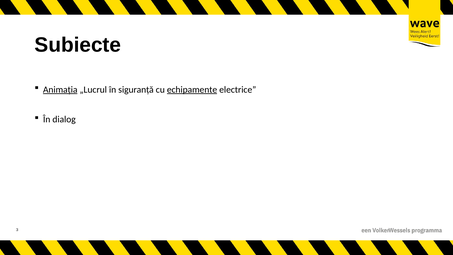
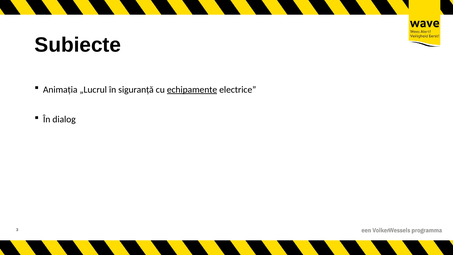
Animația underline: present -> none (60, 89)
